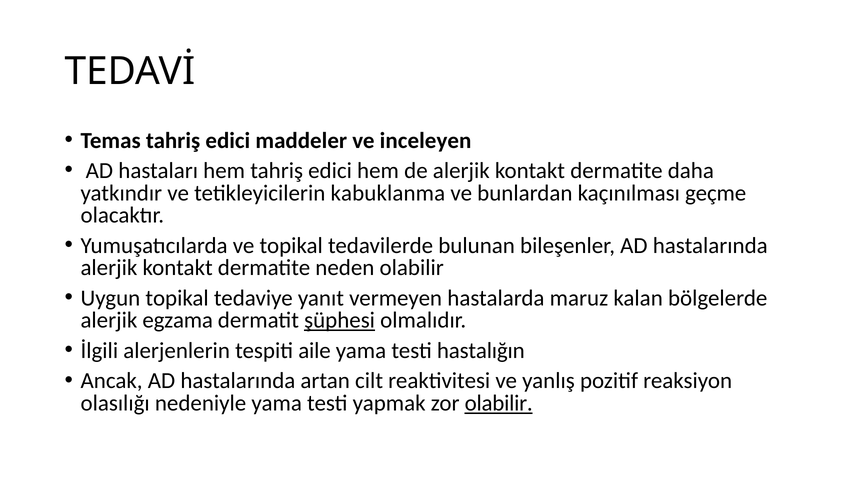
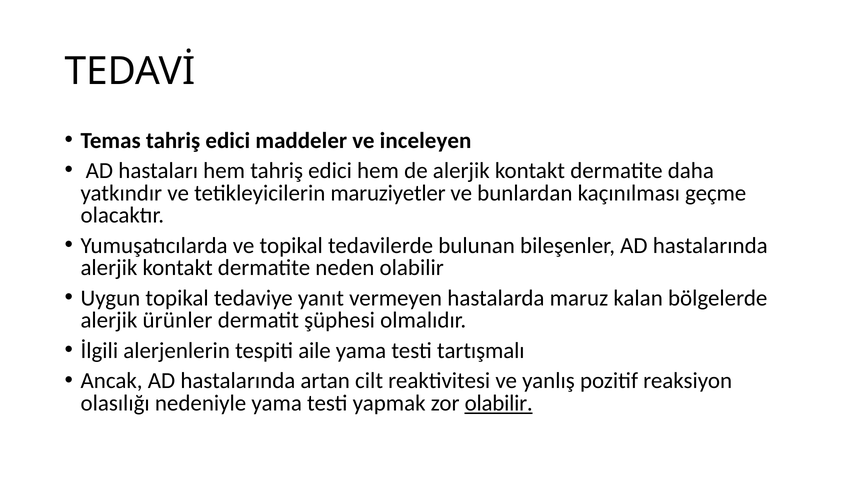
kabuklanma: kabuklanma -> maruziyetler (388, 193)
egzama: egzama -> ürünler (177, 320)
şüphesi underline: present -> none (340, 320)
hastalığın: hastalığın -> tartışmalı (481, 351)
